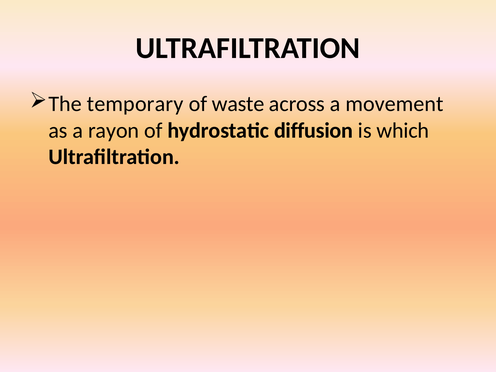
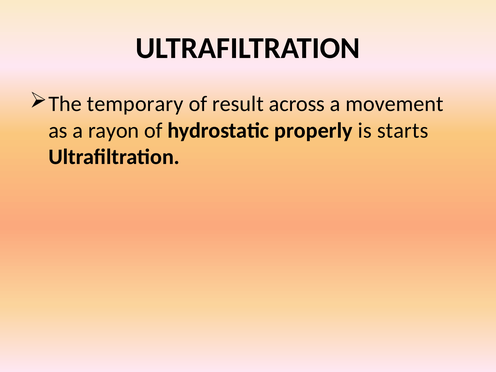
waste: waste -> result (238, 104)
diffusion: diffusion -> properly (313, 131)
which: which -> starts (403, 131)
